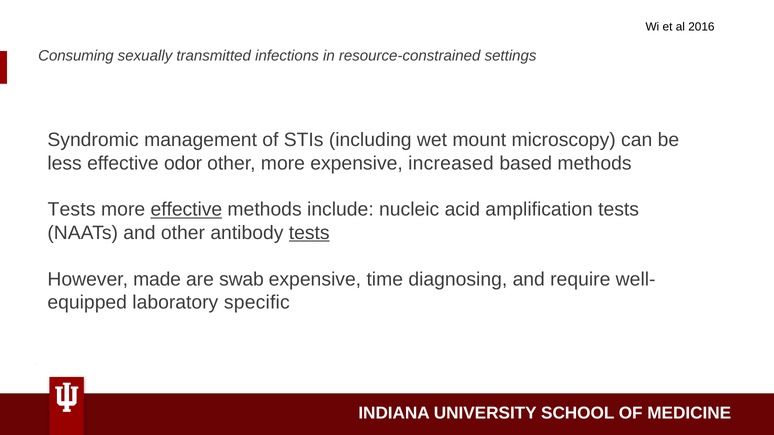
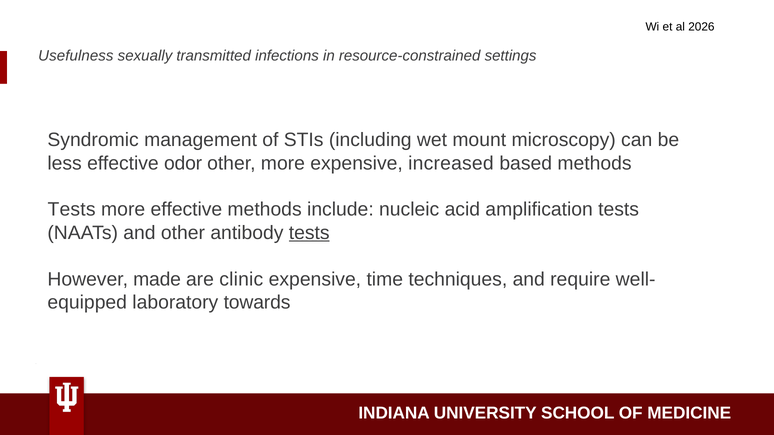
2016: 2016 -> 2026 (701, 27)
Consuming: Consuming -> Usefulness (76, 56)
effective underline: present -> none (186, 210)
swab: swab -> clinic (241, 279)
diagnosing: diagnosing -> techniques (458, 279)
specific: specific -> towards (257, 303)
